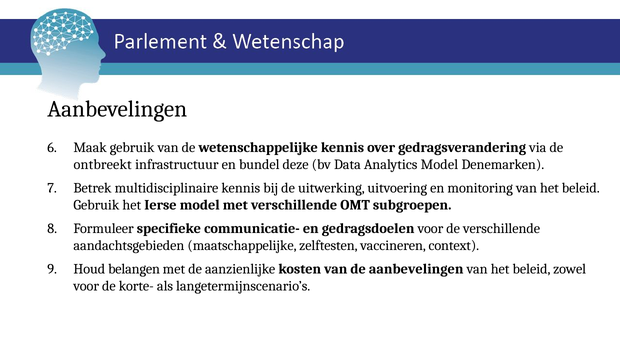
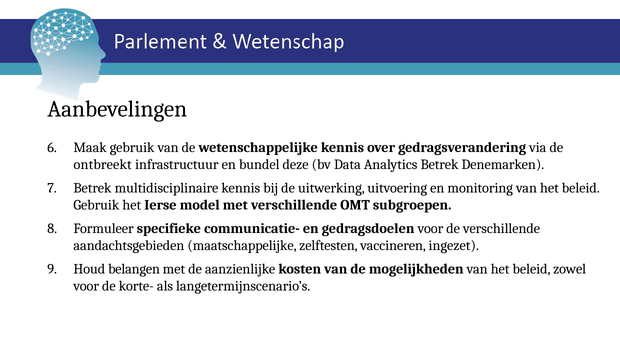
Analytics Model: Model -> Betrek (440, 164)
context: context -> ingezet (454, 245)
de aanbevelingen: aanbevelingen -> mogelijkheden (416, 269)
